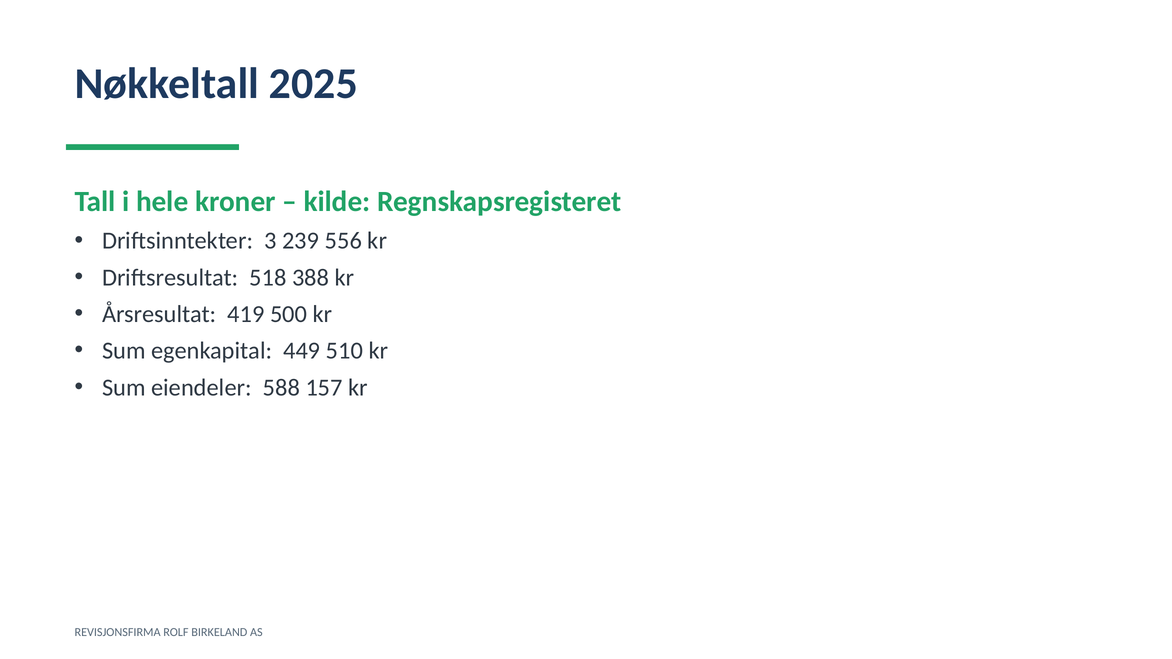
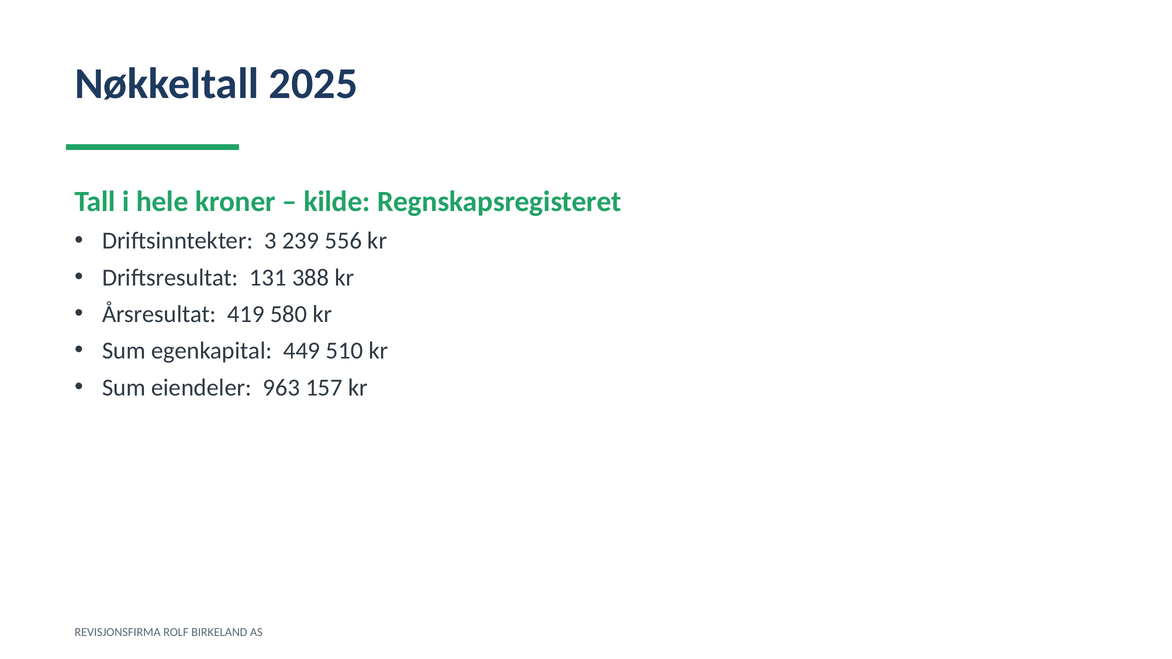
518: 518 -> 131 (268, 278)
500: 500 -> 580 (289, 314)
588: 588 -> 963 (281, 388)
